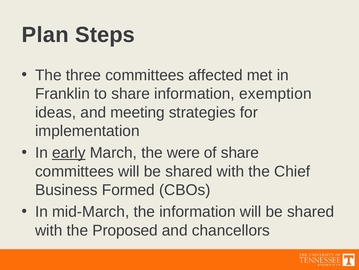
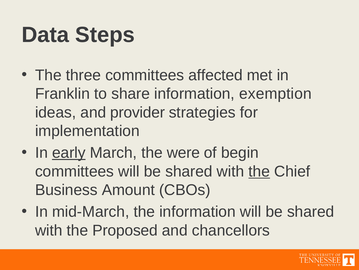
Plan: Plan -> Data (45, 35)
meeting: meeting -> provider (138, 112)
of share: share -> begin (240, 152)
the underline: none -> present (259, 171)
Formed: Formed -> Amount (128, 190)
